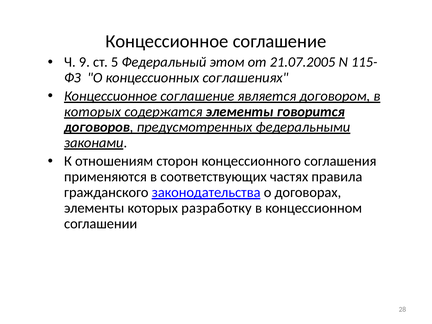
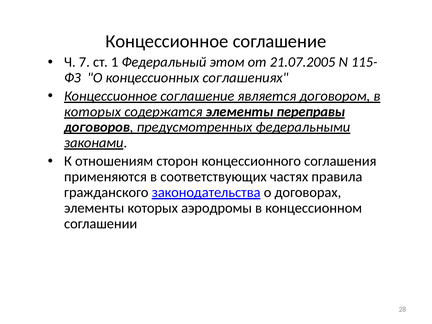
9: 9 -> 7 (84, 62)
5: 5 -> 1 (115, 62)
говорится: говорится -> переправы (311, 112)
разработку: разработку -> аэродромы (217, 208)
